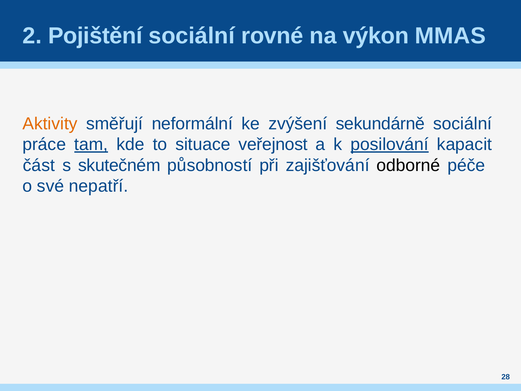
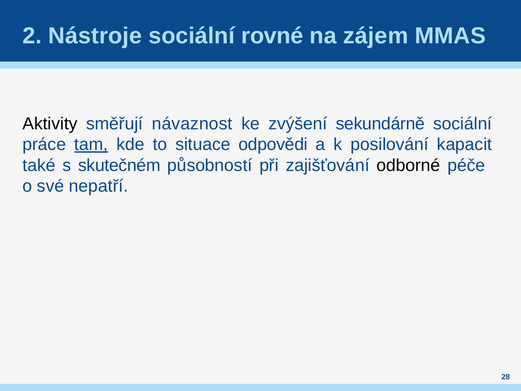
Pojištění: Pojištění -> Nástroje (95, 36)
výkon: výkon -> zájem (376, 36)
Aktivity colour: orange -> black (50, 124)
neformální: neformální -> návaznost (192, 124)
veřejnost: veřejnost -> odpovědi (273, 144)
posilování underline: present -> none (390, 144)
část: část -> také (39, 165)
